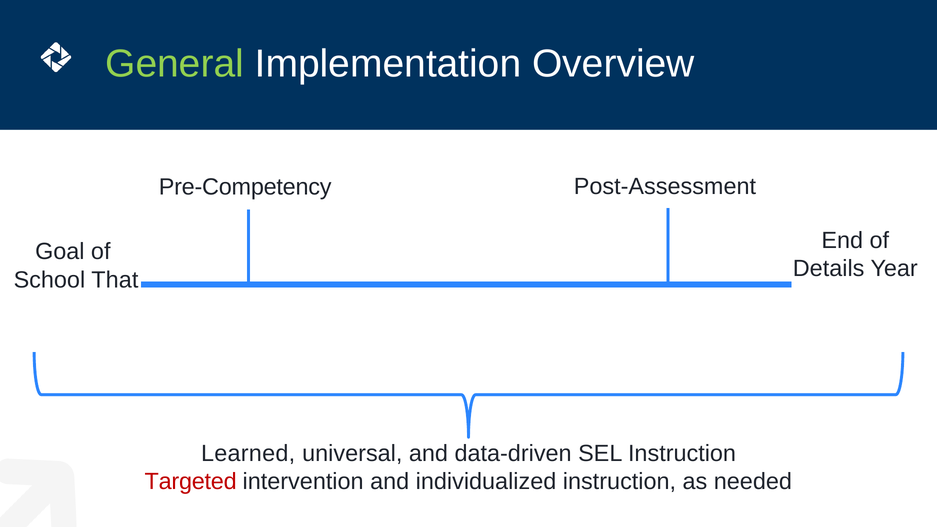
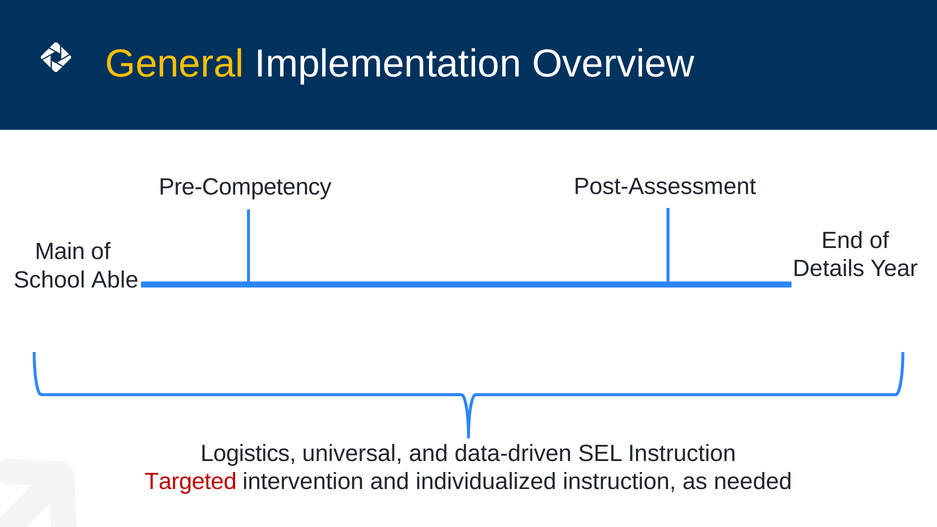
General colour: light green -> yellow (175, 64)
Goal: Goal -> Main (60, 252)
That: That -> Able (115, 280)
Learned: Learned -> Logistics (248, 454)
